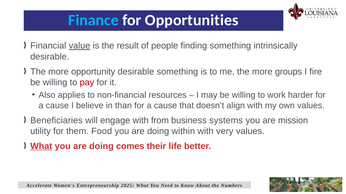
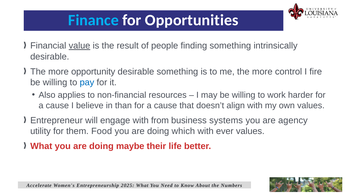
groups: groups -> control (289, 72)
pay colour: red -> blue (87, 83)
Beneficiaries: Beneficiaries -> Entrepreneur (57, 121)
mission: mission -> agency (293, 121)
within: within -> which (183, 132)
very: very -> ever (225, 132)
What underline: present -> none (41, 147)
comes: comes -> maybe (130, 147)
